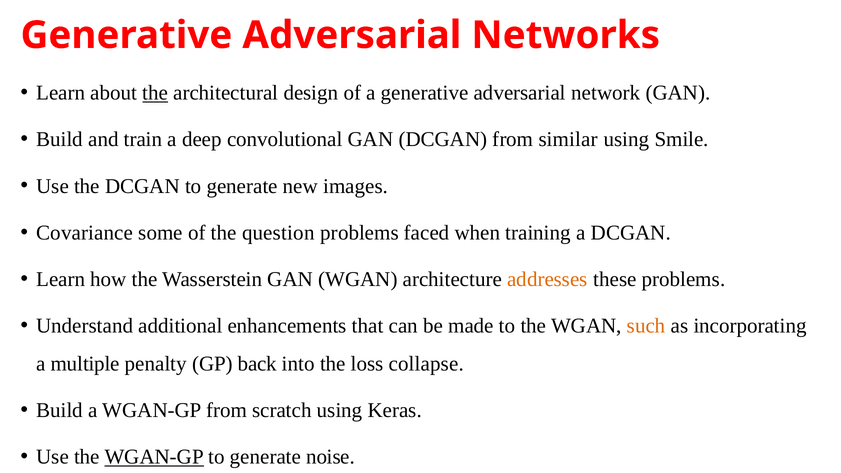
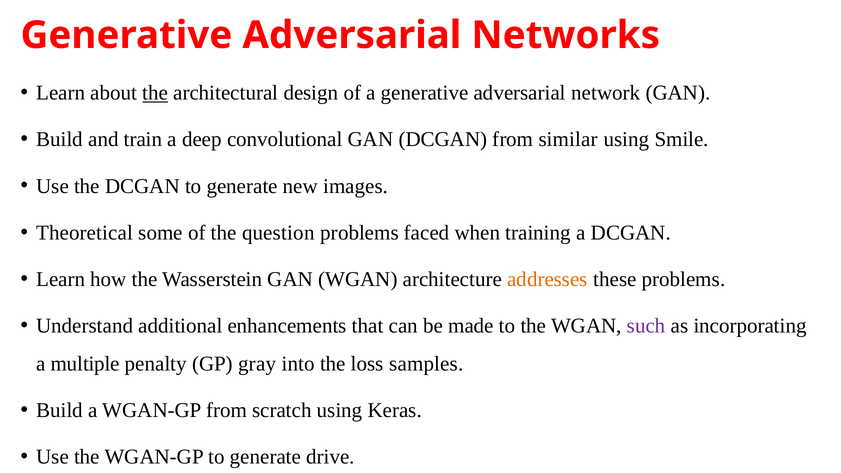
Covariance: Covariance -> Theoretical (85, 233)
such colour: orange -> purple (646, 326)
back: back -> gray (257, 364)
collapse: collapse -> samples (426, 364)
WGAN-GP underline: present -> none (154, 457)
noise: noise -> drive (330, 457)
